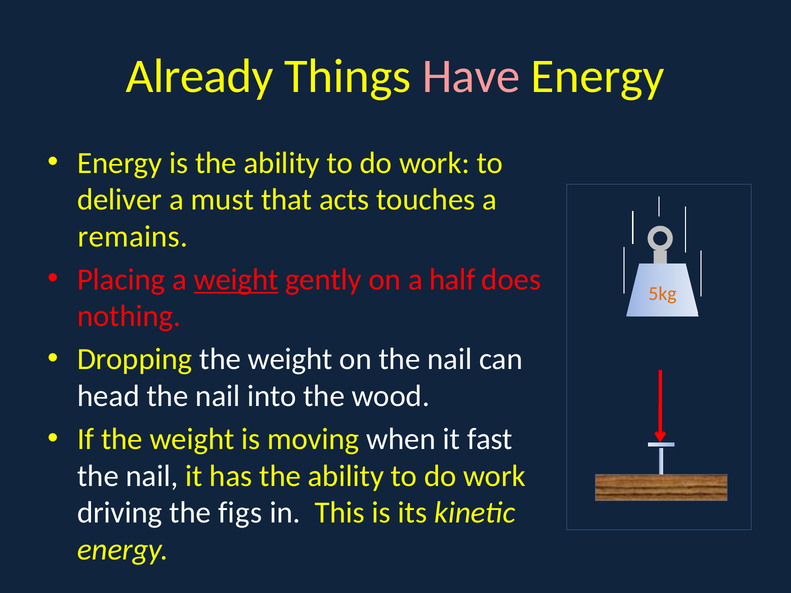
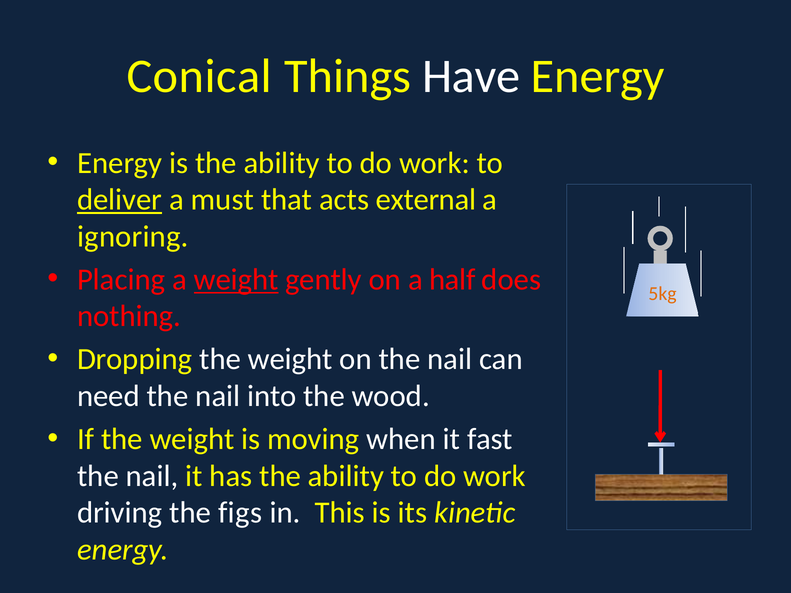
Already: Already -> Conical (199, 77)
Have colour: pink -> white (471, 77)
deliver underline: none -> present (120, 200)
touches: touches -> external (426, 200)
remains: remains -> ignoring (133, 237)
head: head -> need (109, 396)
